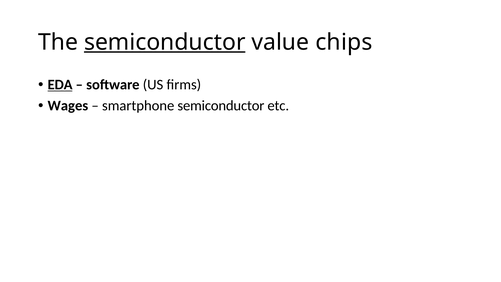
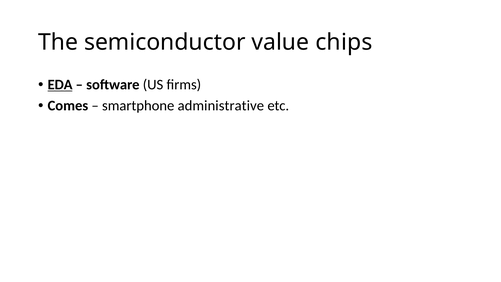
semiconductor underline: present -> none (165, 42)
Wages: Wages -> Comes (68, 106)
smartphone semiconductor: semiconductor -> administrative (221, 106)
